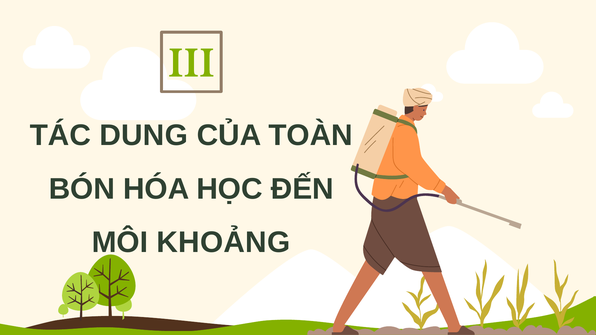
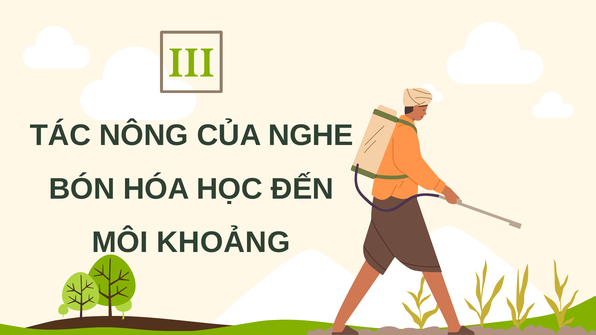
DUNG: DUNG -> NÔNG (144, 135)
TOÀN: TOÀN -> NGHE (311, 135)
